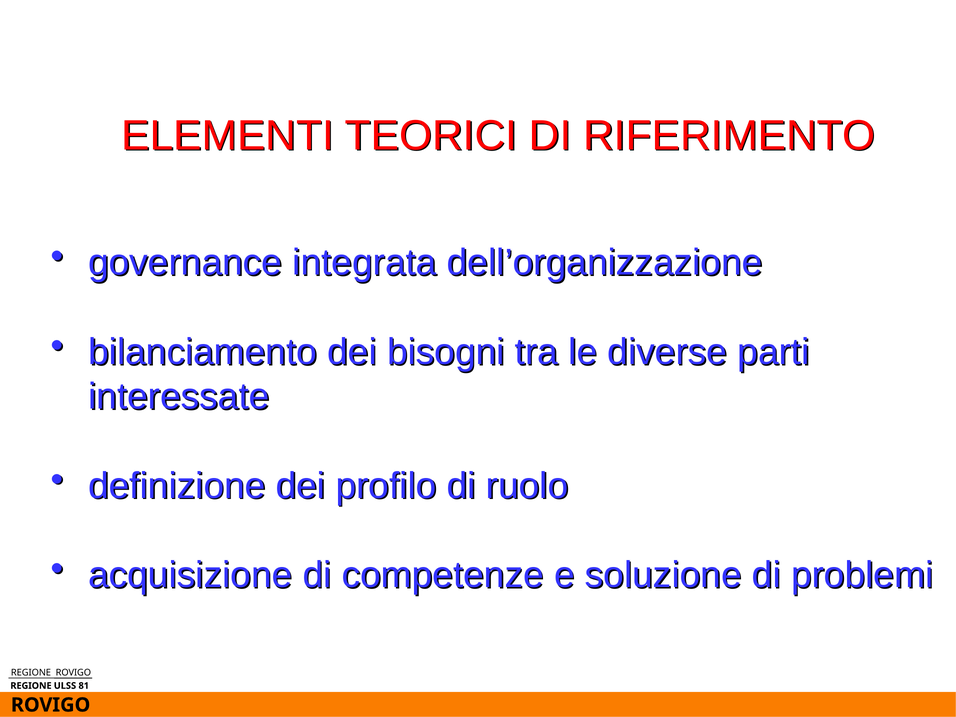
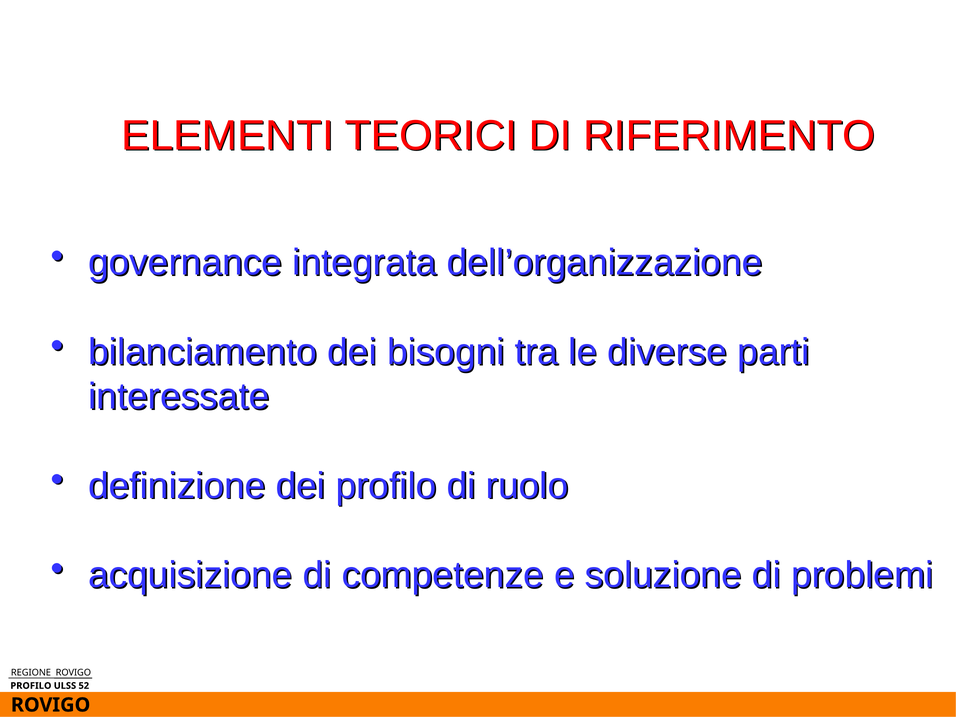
REGIONE: REGIONE -> PROFILO (31, 686)
81: 81 -> 52 (84, 686)
